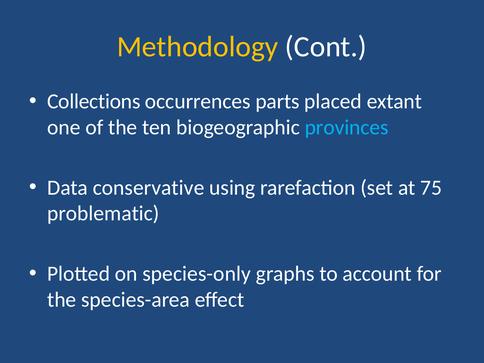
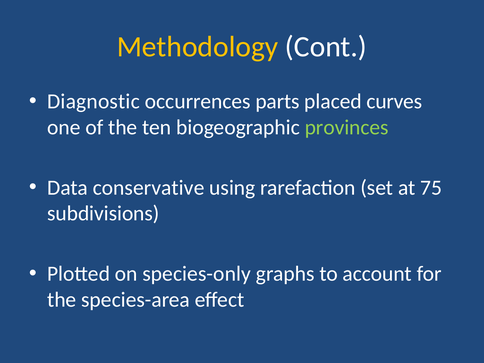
Collections: Collections -> Diagnostic (94, 102)
extant: extant -> curves (394, 102)
provinces colour: light blue -> light green (347, 127)
problematic: problematic -> subdivisions (103, 214)
